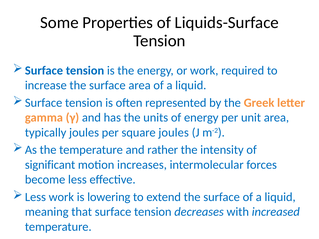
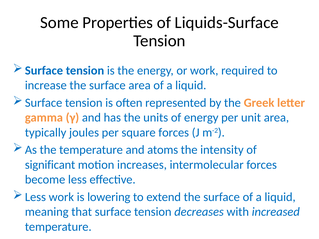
square joules: joules -> forces (174, 133)
rather: rather -> atoms (163, 150)
